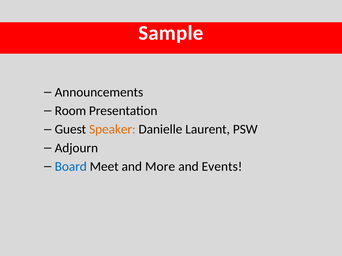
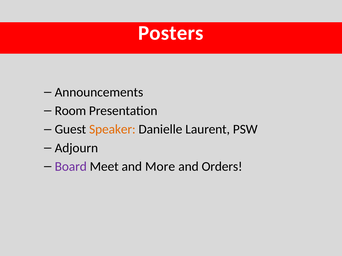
Sample: Sample -> Posters (171, 33)
Board colour: blue -> purple (71, 167)
Events: Events -> Orders (222, 167)
